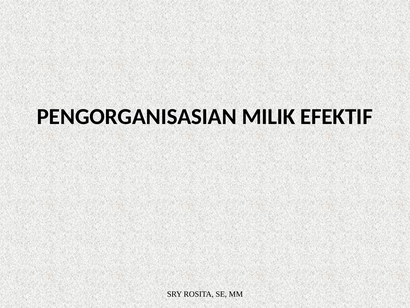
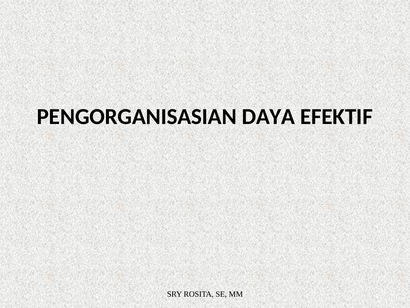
MILIK: MILIK -> DAYA (268, 116)
